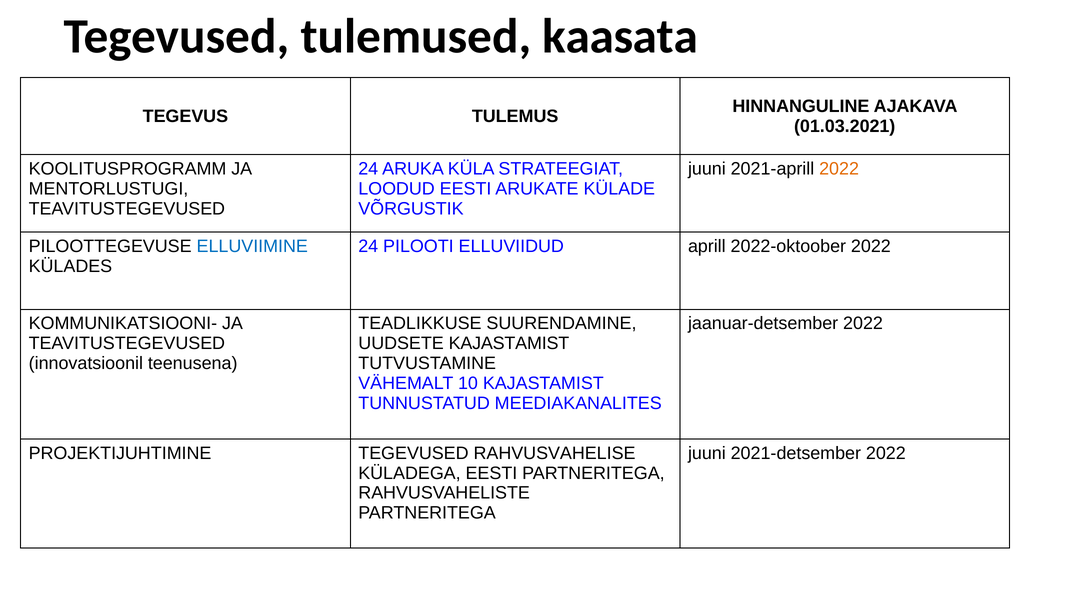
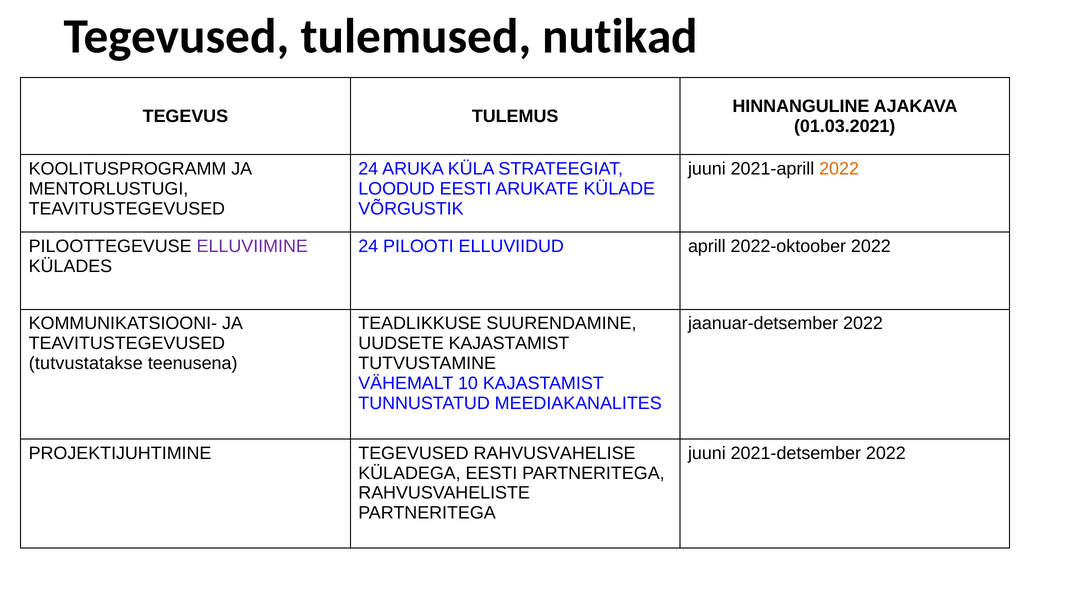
kaasata: kaasata -> nutikad (620, 37)
ELLUVIIMINE colour: blue -> purple (252, 246)
innovatsioonil: innovatsioonil -> tutvustatakse (86, 363)
